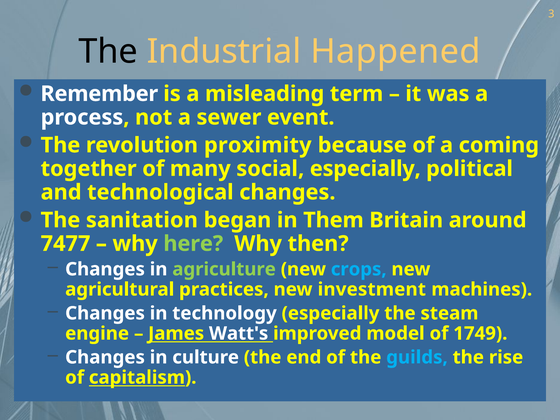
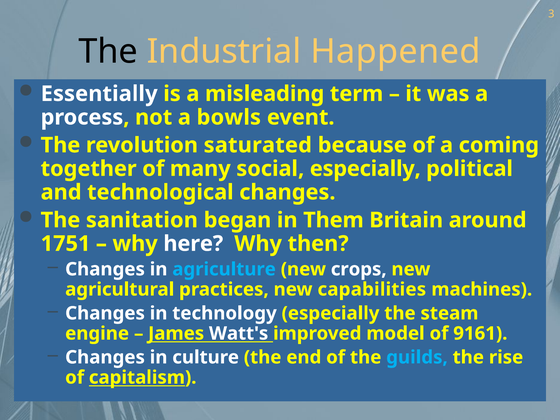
Remember: Remember -> Essentially (99, 94)
sewer: sewer -> bowls (229, 117)
proximity: proximity -> saturated (258, 145)
7477: 7477 -> 1751 (66, 244)
here colour: light green -> white (193, 244)
agriculture colour: light green -> light blue (224, 269)
crops colour: light blue -> white (359, 269)
investment: investment -> capabilities (372, 289)
1749: 1749 -> 9161 (480, 333)
